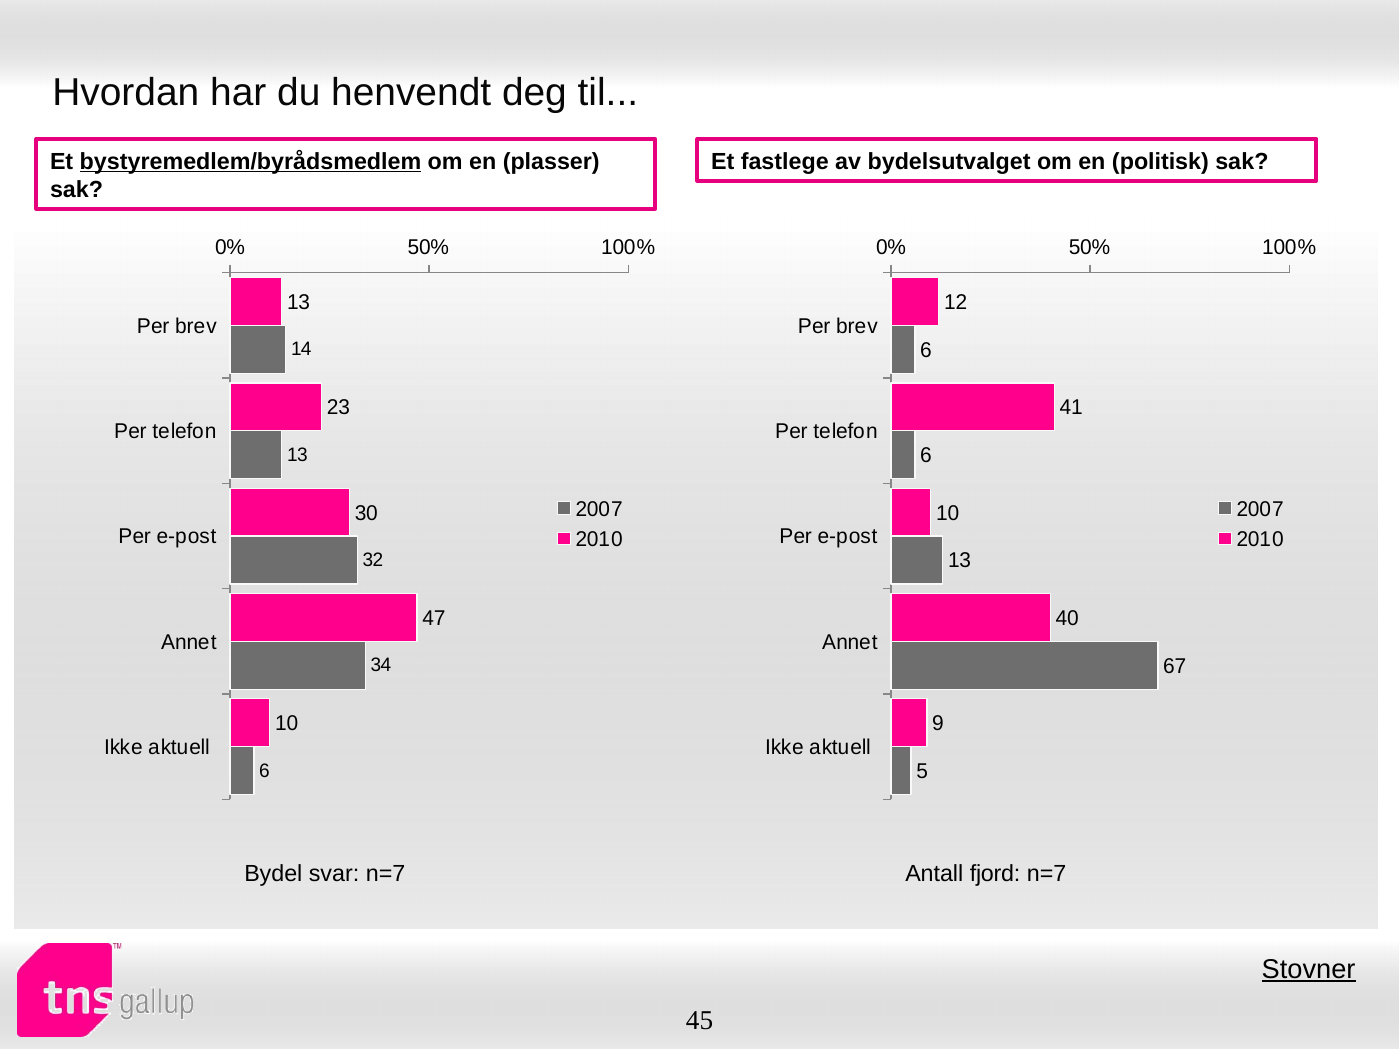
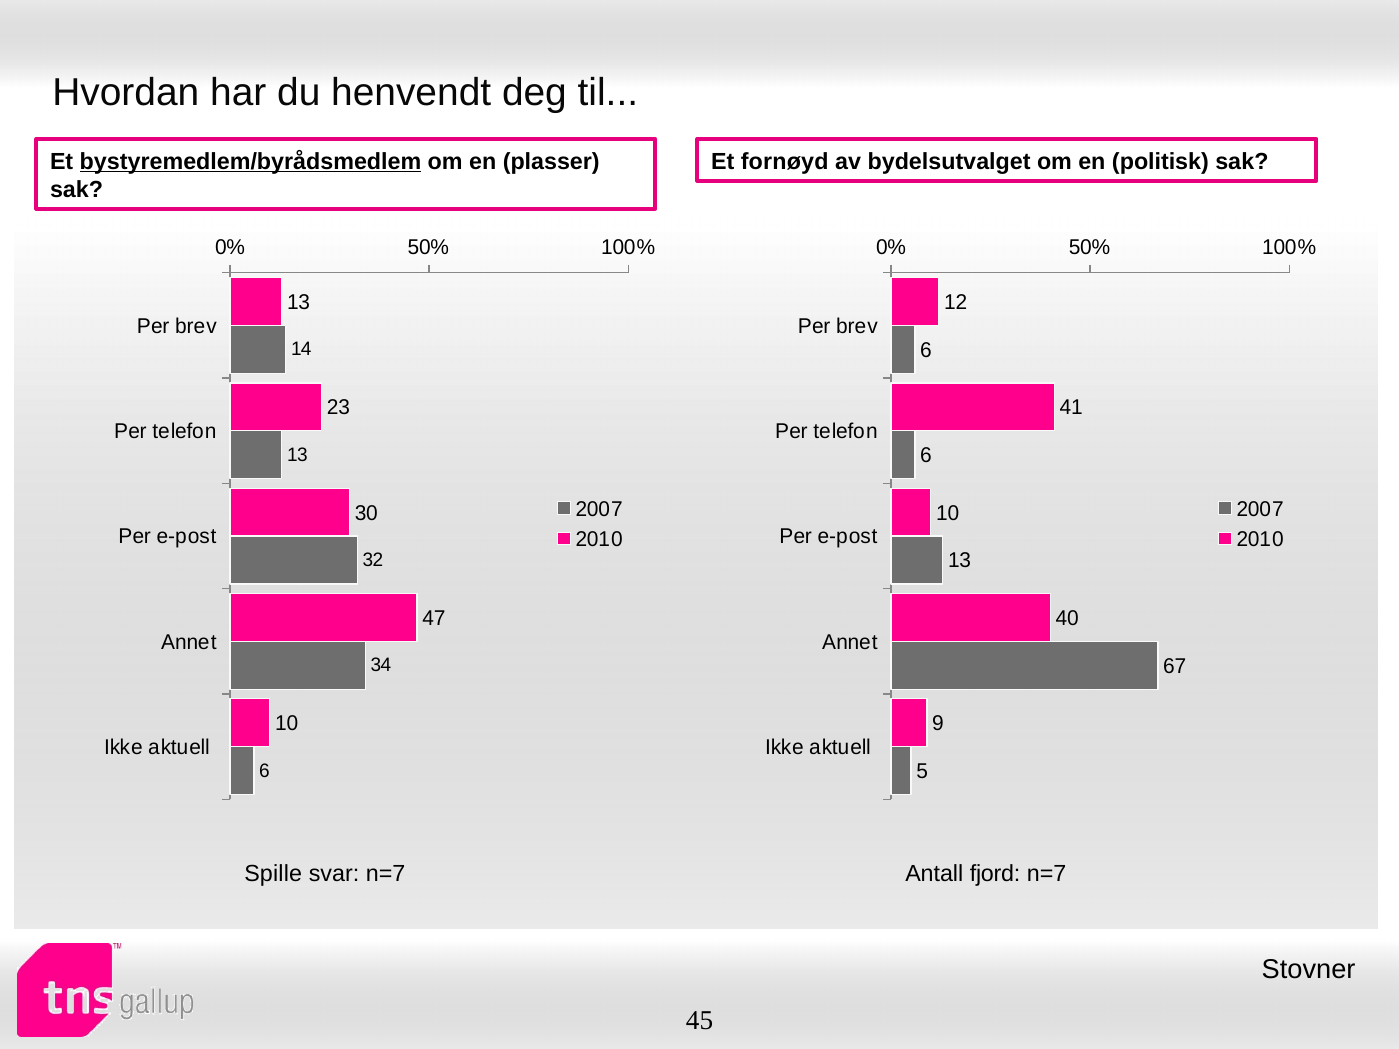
fastlege: fastlege -> fornøyd (785, 161)
Bydel: Bydel -> Spille (273, 874)
Stovner underline: present -> none (1309, 970)
